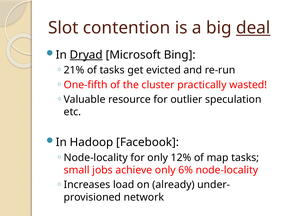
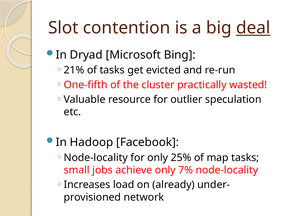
Dryad underline: present -> none (86, 55)
12%: 12% -> 25% (181, 158)
6%: 6% -> 7% (186, 170)
